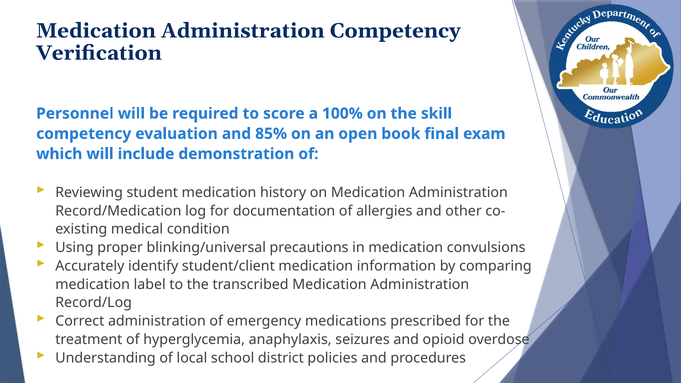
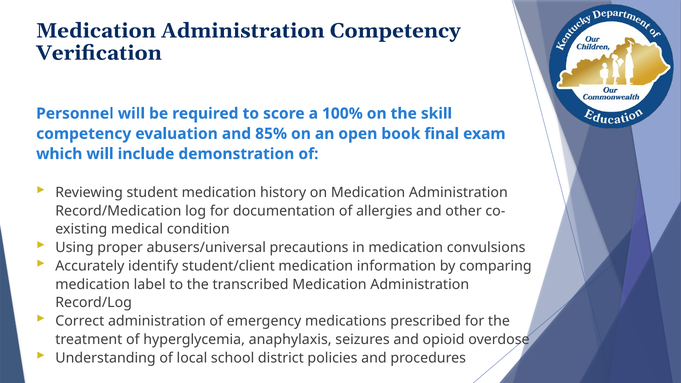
blinking/universal: blinking/universal -> abusers/universal (206, 248)
